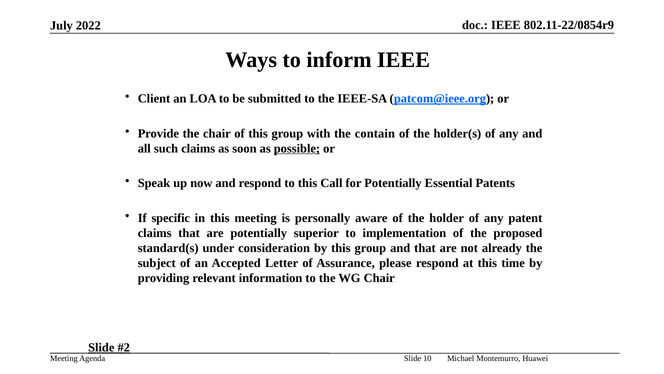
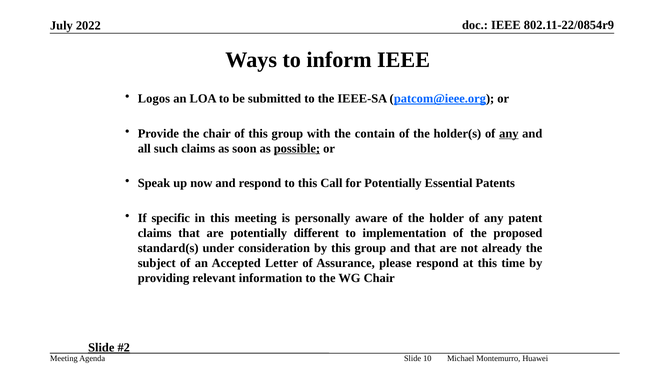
Client: Client -> Logos (154, 98)
any underline: none -> present (509, 133)
superior: superior -> different (316, 233)
